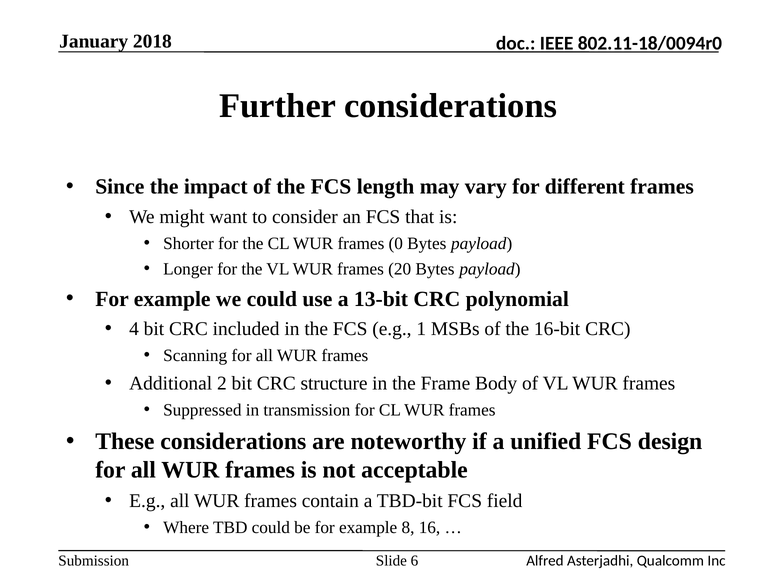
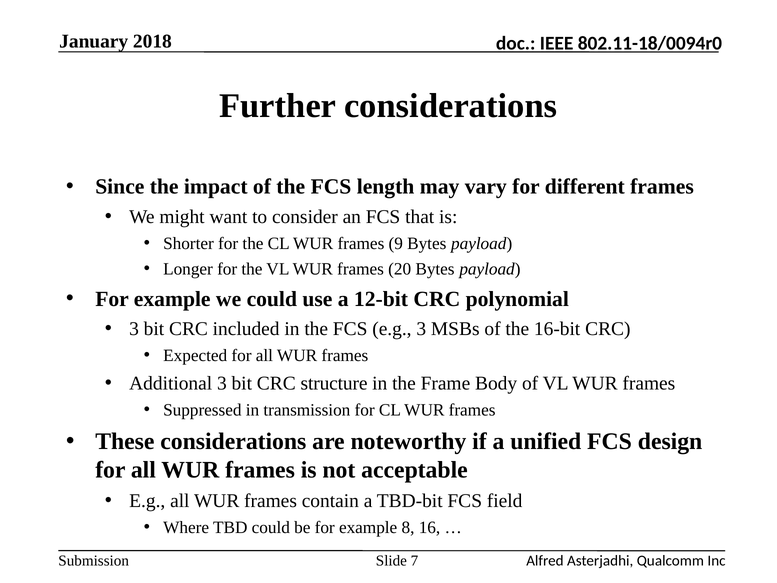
0: 0 -> 9 (396, 243)
13-bit: 13-bit -> 12-bit (381, 299)
4: 4 -> 3 (134, 329)
e.g 1: 1 -> 3 (421, 329)
Scanning: Scanning -> Expected (195, 356)
Additional 2: 2 -> 3 (222, 383)
6: 6 -> 7 (414, 560)
